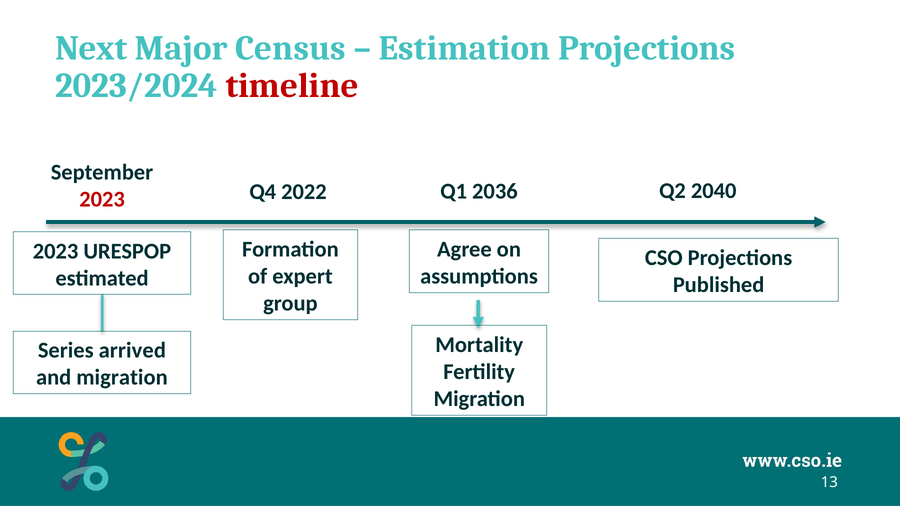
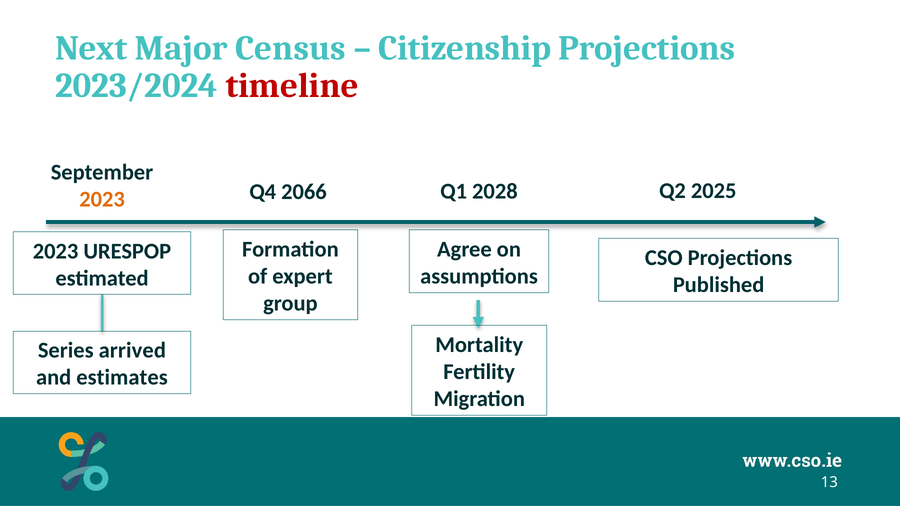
Estimation: Estimation -> Citizenship (465, 48)
2040: 2040 -> 2025 (714, 191)
2036: 2036 -> 2028 (495, 192)
2022: 2022 -> 2066 (304, 192)
2023 colour: red -> orange (102, 199)
and migration: migration -> estimates (122, 378)
